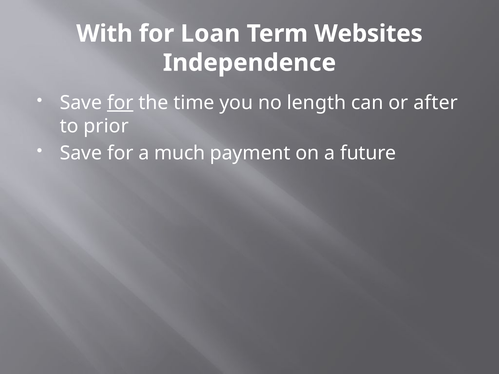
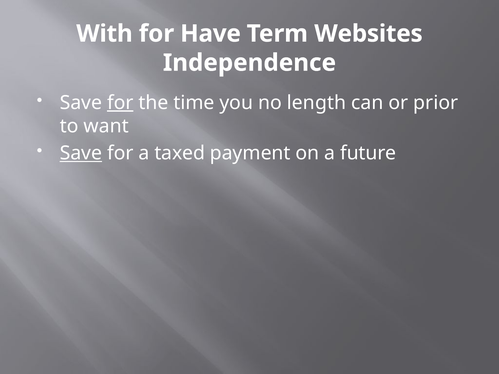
Loan: Loan -> Have (211, 34)
after: after -> prior (436, 103)
prior: prior -> want (106, 126)
Save underline: none -> present (81, 153)
much: much -> taxed (180, 153)
